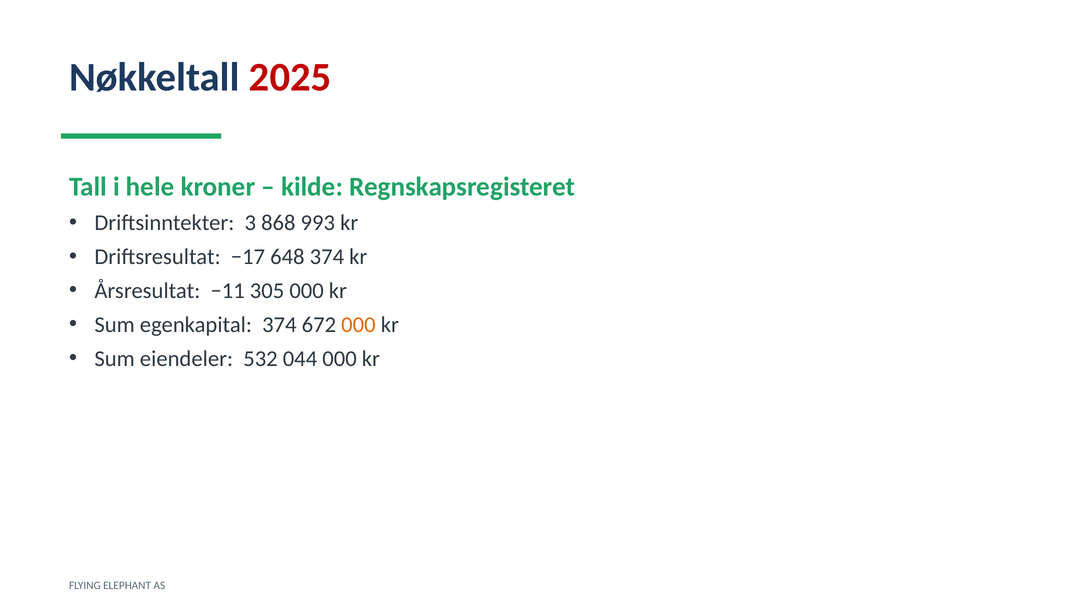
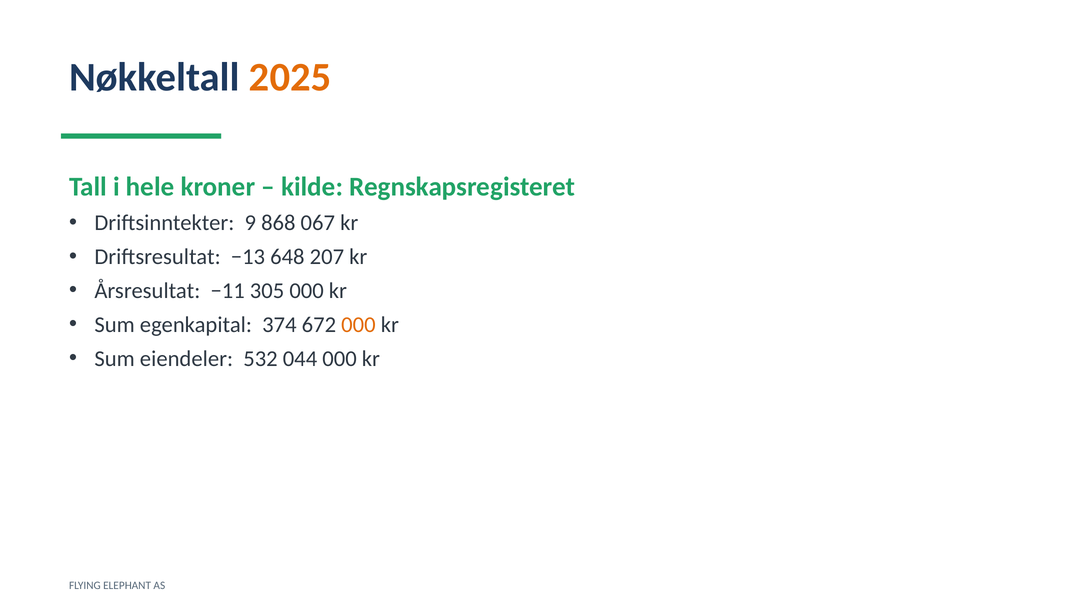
2025 colour: red -> orange (290, 77)
3: 3 -> 9 (250, 223)
993: 993 -> 067 (318, 223)
−17: −17 -> −13 (248, 257)
648 374: 374 -> 207 (327, 257)
